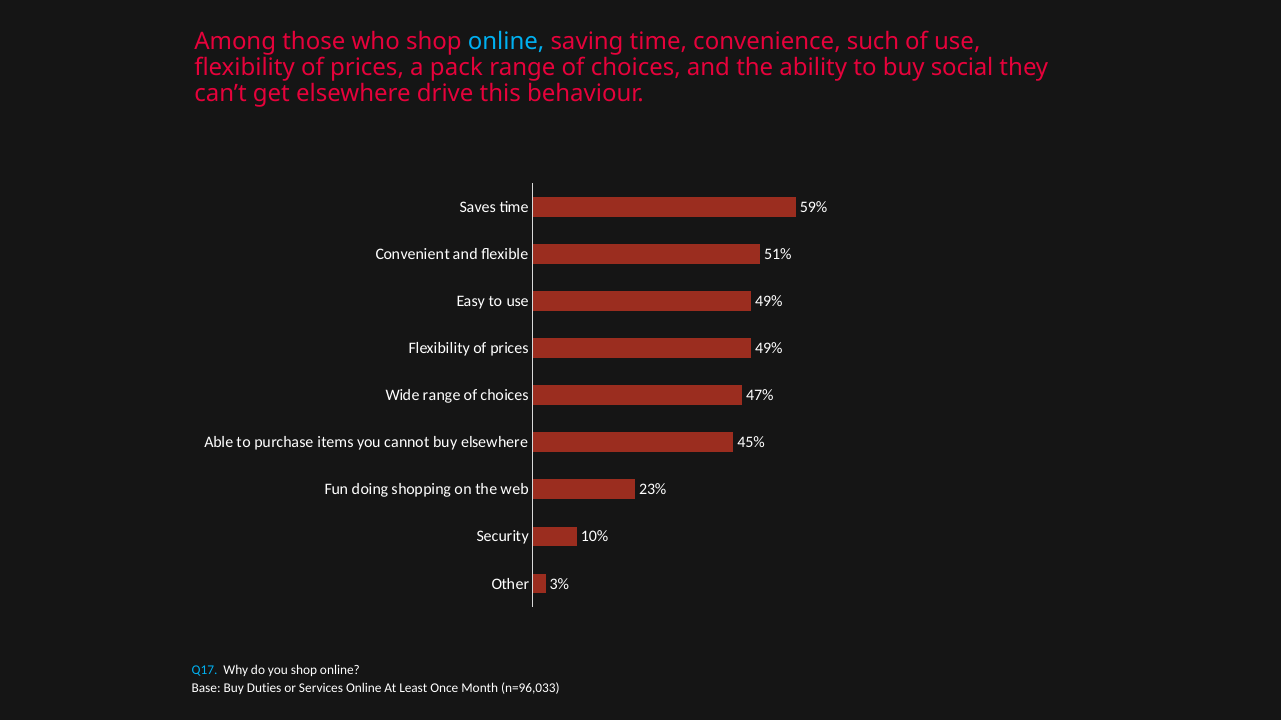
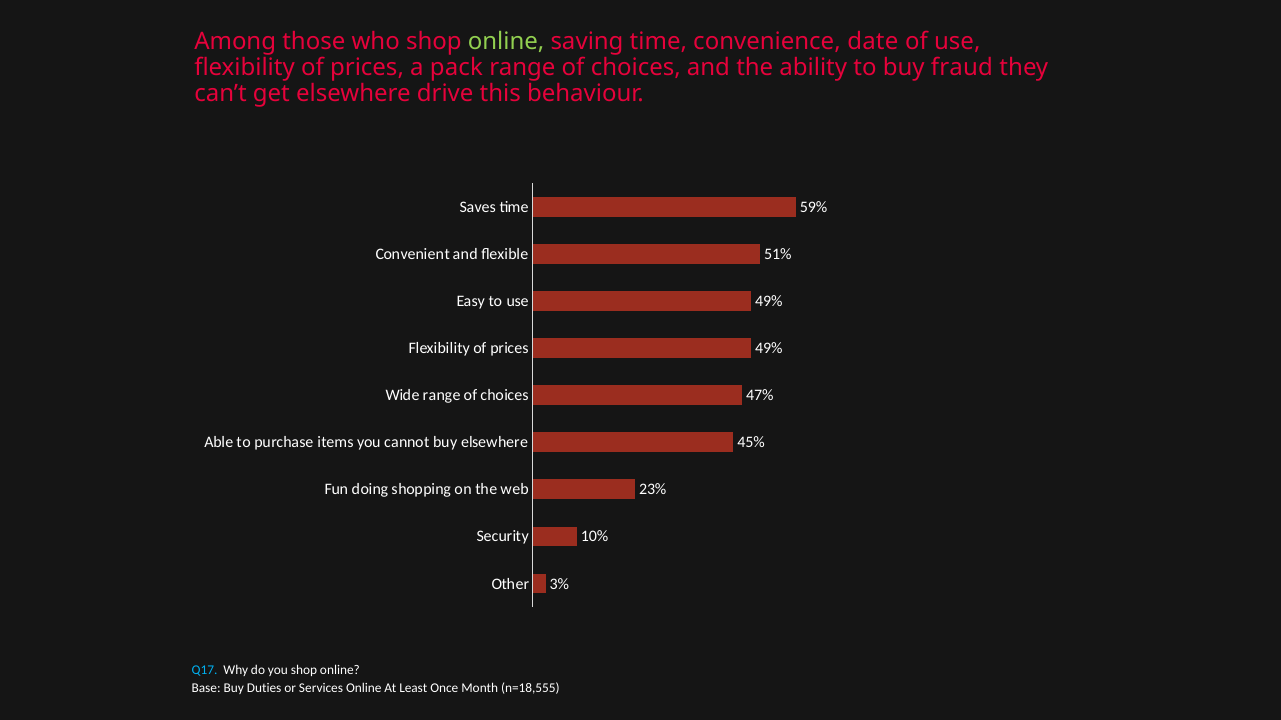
online colour: light blue -> light green (506, 42)
such: such -> date (873, 42)
social: social -> fraud (962, 68)
n=96,033: n=96,033 -> n=18,555 (530, 689)
